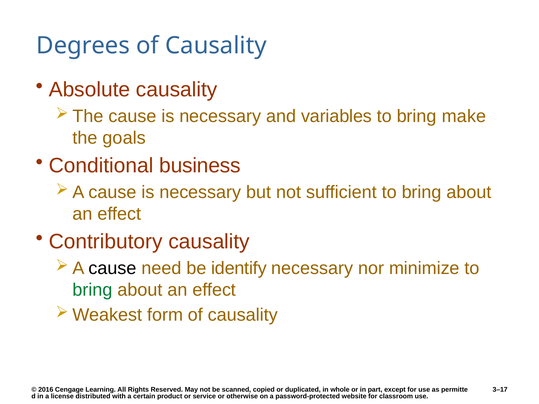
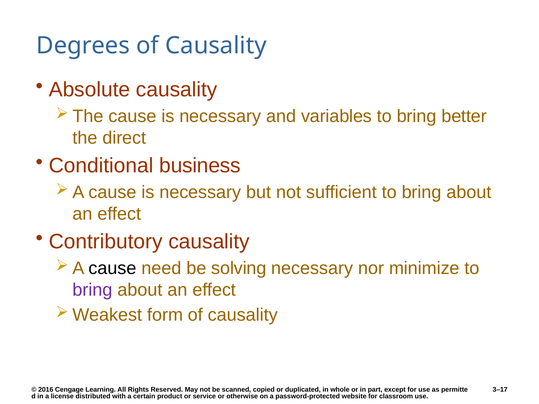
make: make -> better (464, 116)
goals: goals -> direct (124, 138)
identify: identify -> solving (239, 268)
bring colour: green -> purple (93, 290)
